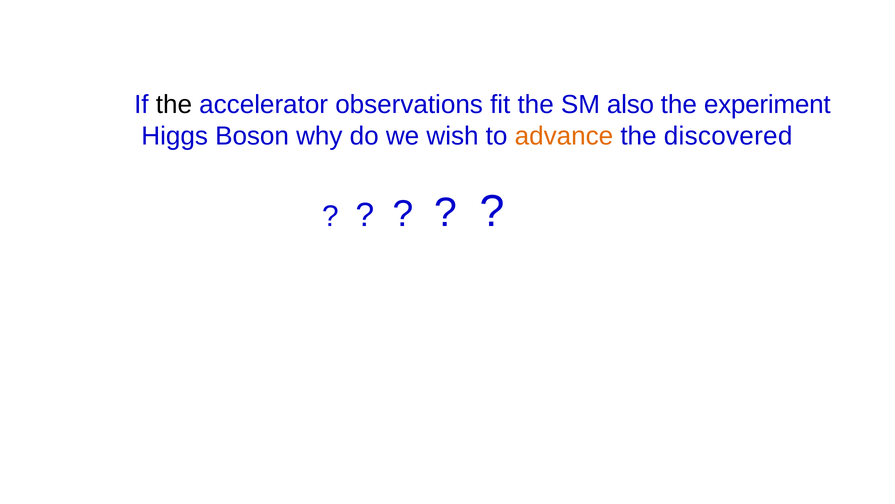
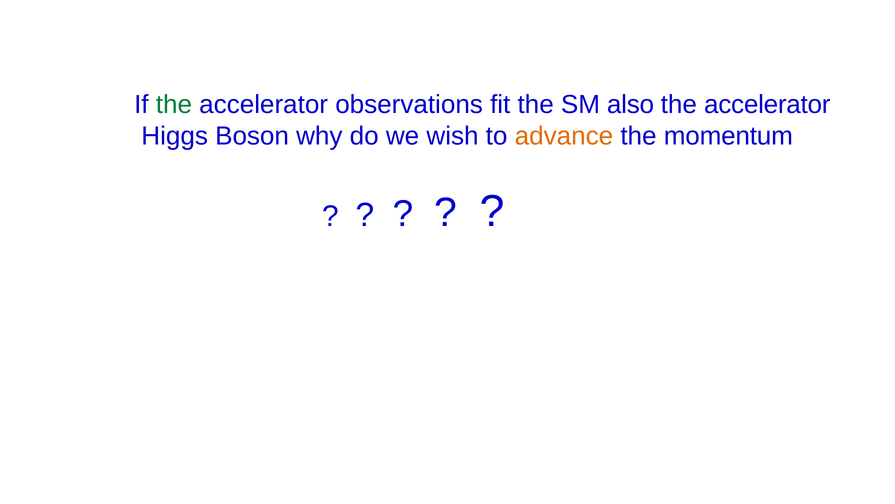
the colour: black -> green (174, 105)
experiment: experiment -> accelerator (767, 105)
discovered: discovered -> momentum (728, 136)
